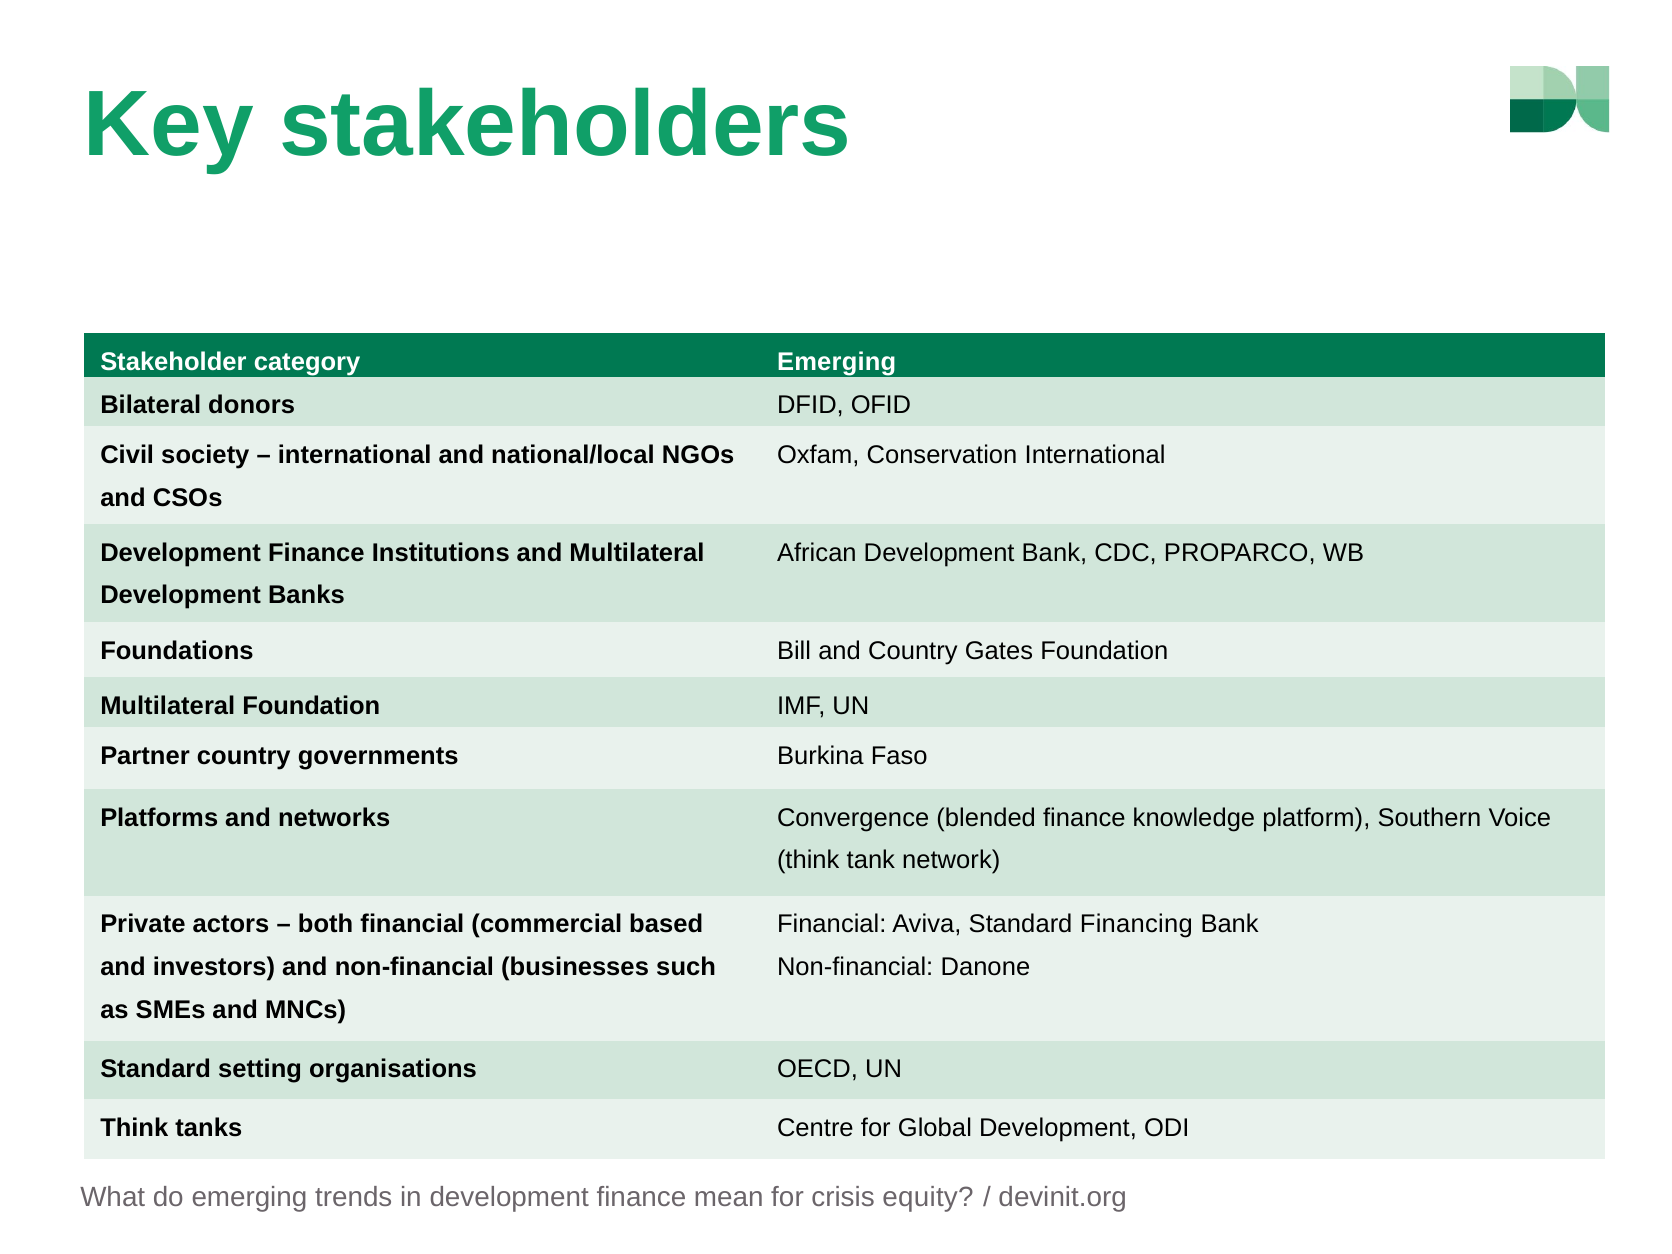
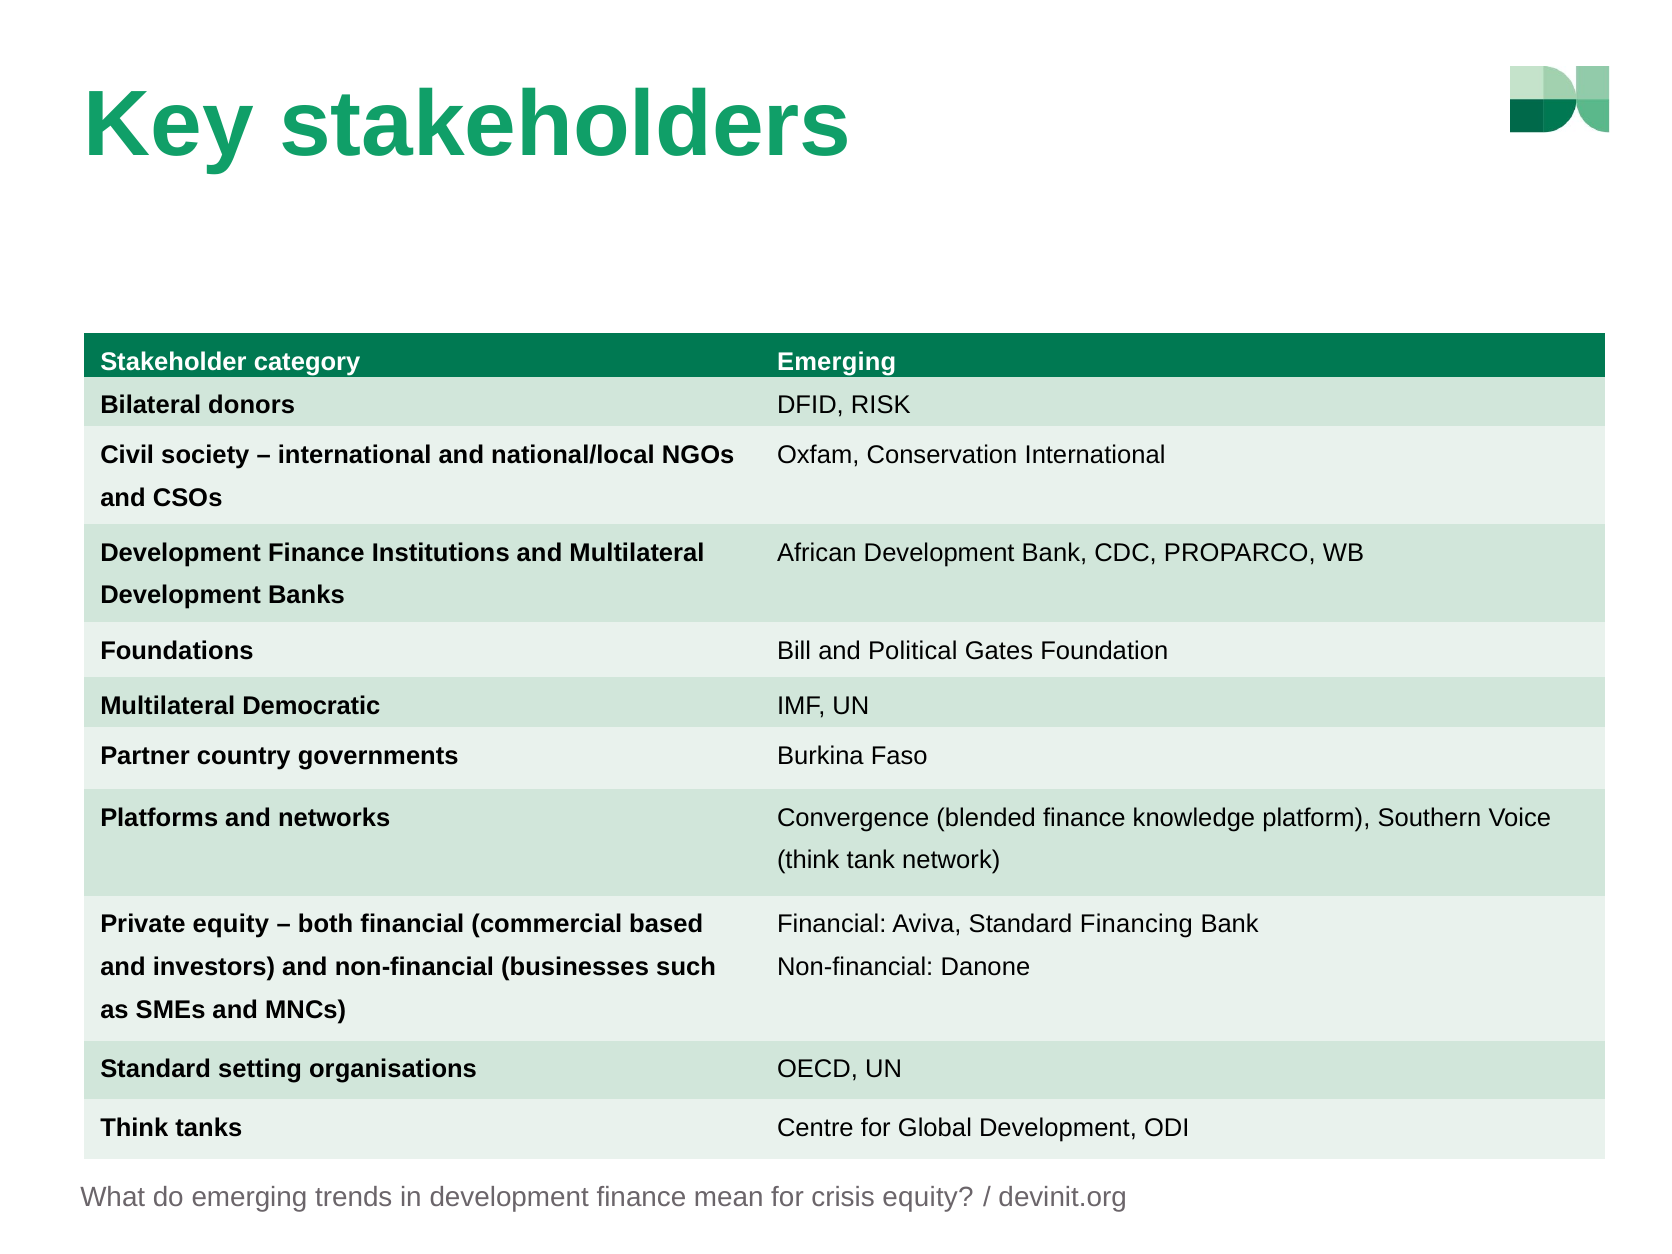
OFID: OFID -> RISK (881, 405)
and Country: Country -> Political (913, 651)
Multilateral Foundation: Foundation -> Democratic (311, 706)
Private actors: actors -> equity (231, 924)
